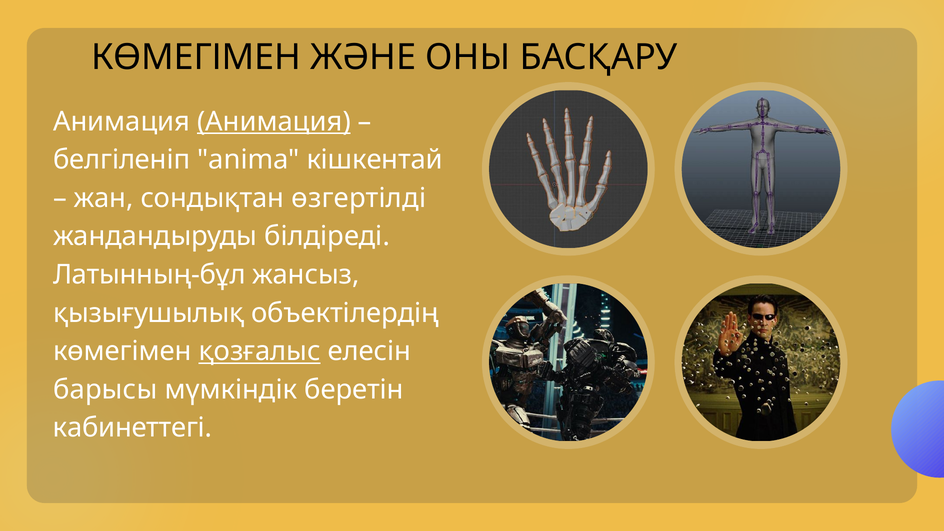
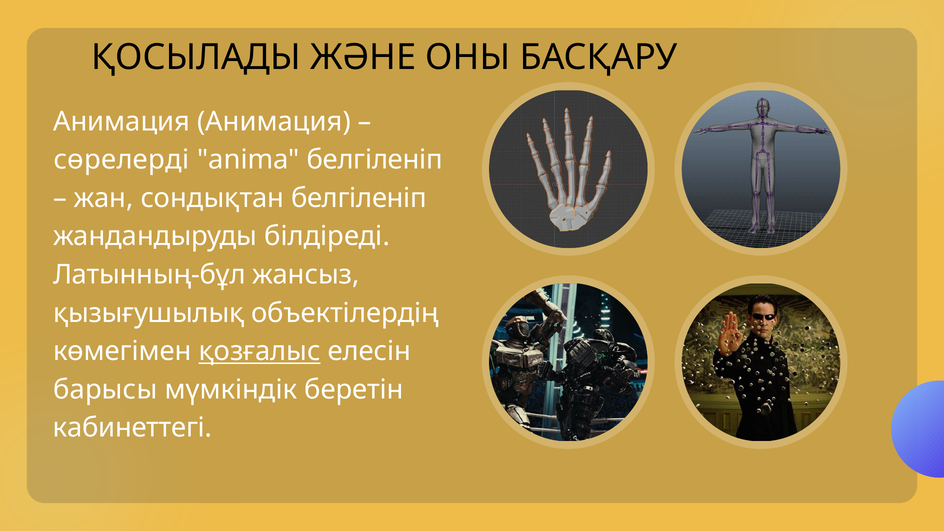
КӨМЕГІМЕН: КӨМЕГІМЕН -> ҚОСЫЛАДЫ (196, 57)
Анимация underline: present -> none (274, 121)
белгіленіп: белгіленіп -> сөрелерді (121, 160)
anima кішкентай: кішкентай -> белгіленіп (375, 160)
сондықтан өзгертілді: өзгертілді -> белгіленіп (359, 198)
